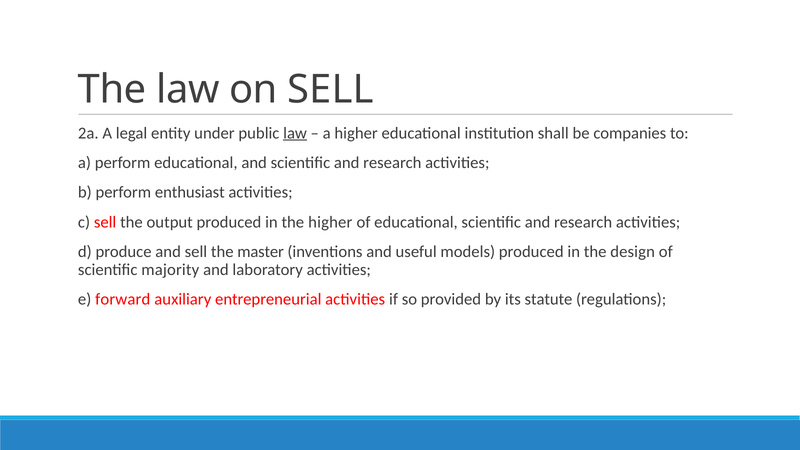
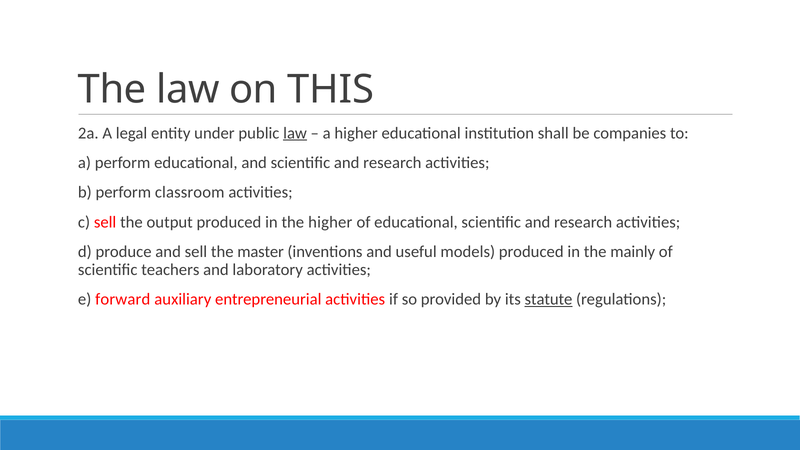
on SELL: SELL -> THIS (331, 90)
enthusiast: enthusiast -> classroom (190, 192)
design: design -> mainly (633, 252)
majority: majority -> teachers (170, 270)
statute underline: none -> present (549, 299)
